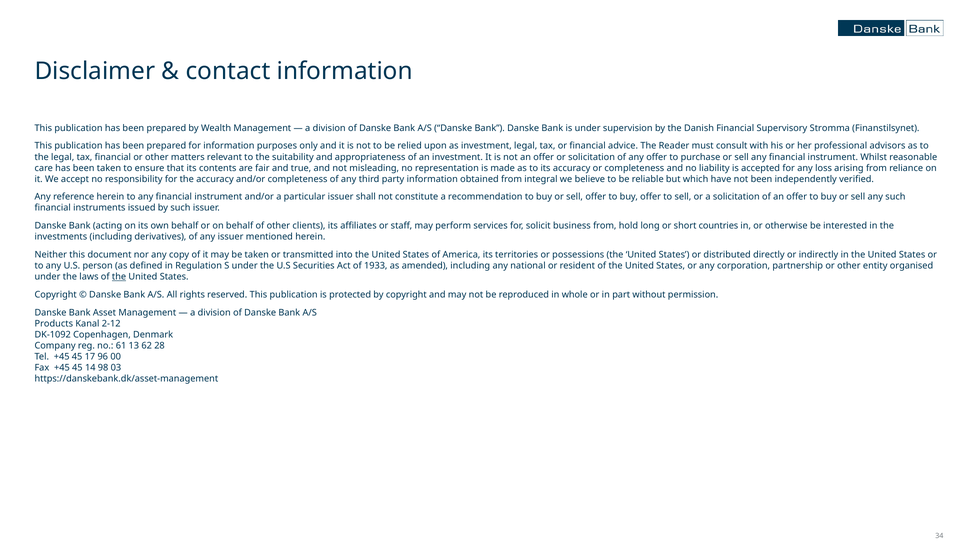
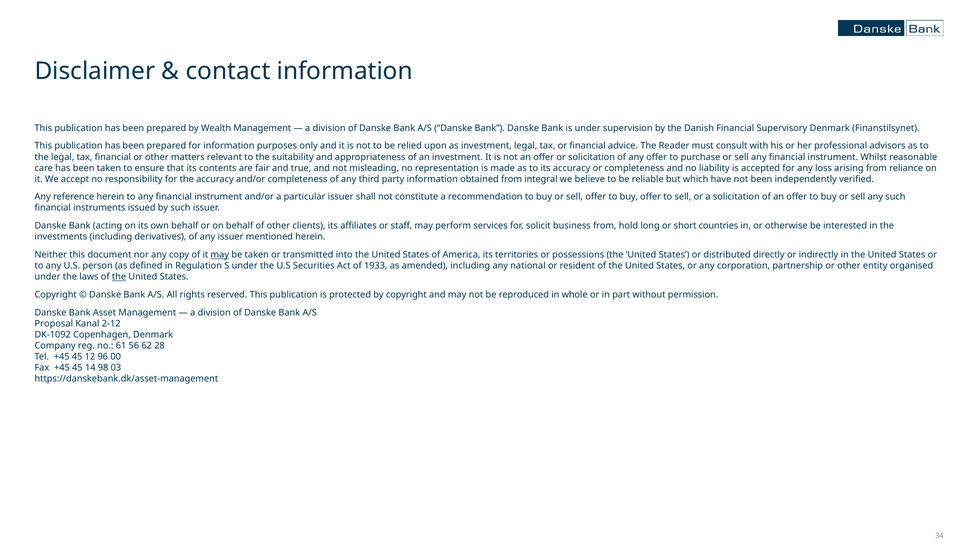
Supervisory Stromma: Stromma -> Denmark (830, 128)
may underline: none -> present (220, 255)
Products: Products -> Proposal (54, 324)
13: 13 -> 56 (134, 346)
17: 17 -> 12 (90, 357)
